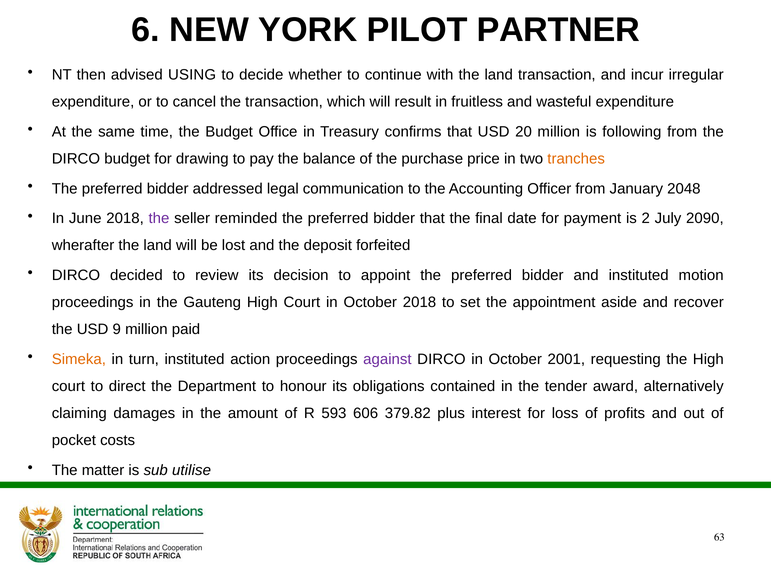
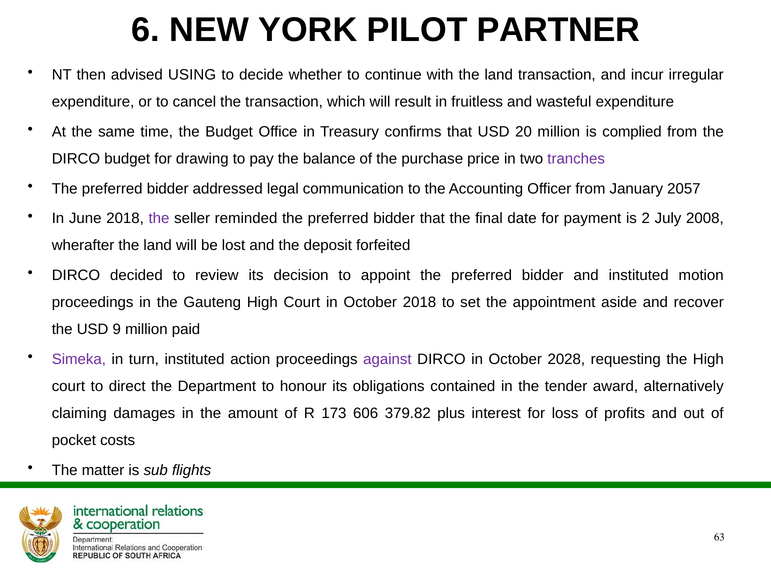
following: following -> complied (632, 132)
tranches colour: orange -> purple (576, 159)
2048: 2048 -> 2057 (684, 189)
2090: 2090 -> 2008 (705, 219)
Simeka colour: orange -> purple (79, 360)
2001: 2001 -> 2028 (566, 360)
593: 593 -> 173 (334, 414)
utilise: utilise -> flights (192, 471)
